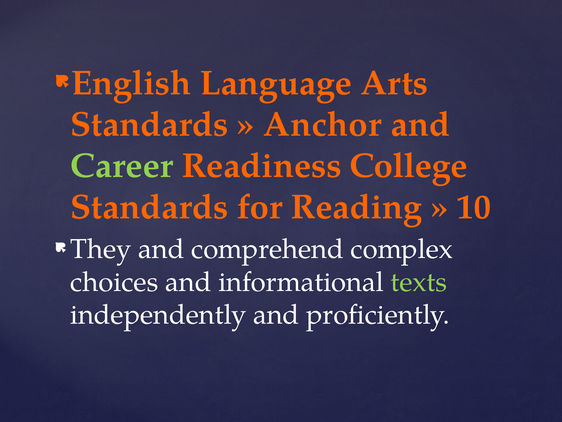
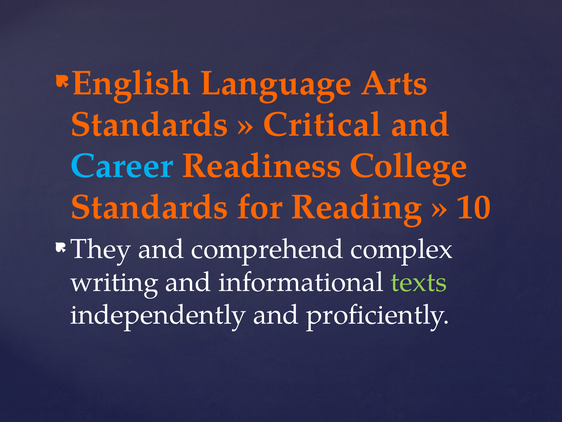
Anchor: Anchor -> Critical (322, 124)
Career colour: light green -> light blue (122, 166)
choices: choices -> writing (114, 282)
